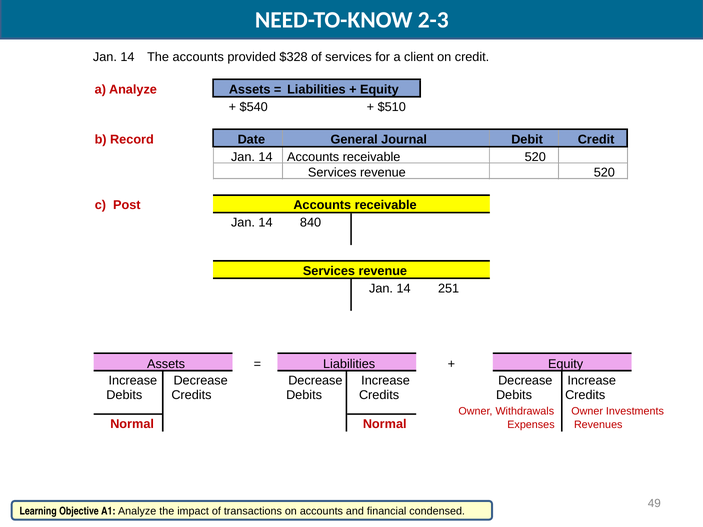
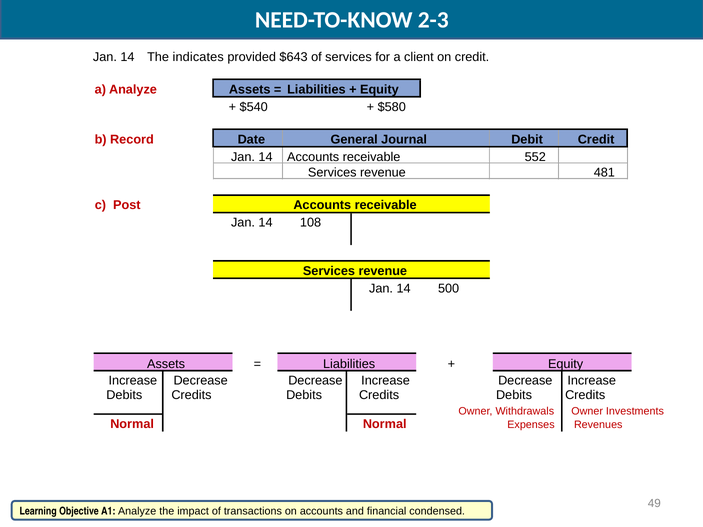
The accounts: accounts -> indicates (198, 57)
$328: $328 -> $643 (294, 57)
$510: $510 -> $580 (392, 107)
receivable 520: 520 -> 552 (535, 157)
revenue 520: 520 -> 481 (604, 173)
840: 840 -> 108 (311, 223)
251: 251 -> 500 (449, 289)
